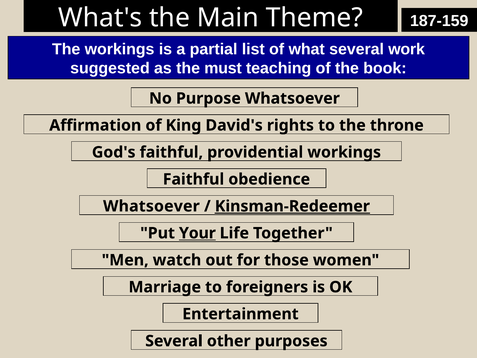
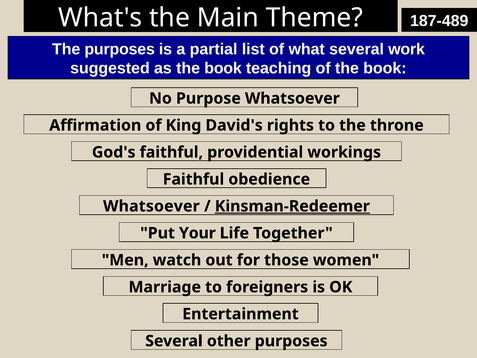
187-159: 187-159 -> 187-489 (439, 21)
The workings: workings -> purposes (120, 49)
as the must: must -> book (223, 68)
Your underline: present -> none (197, 233)
